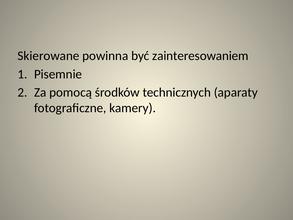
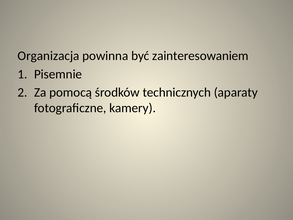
Skierowane: Skierowane -> Organizacja (48, 56)
